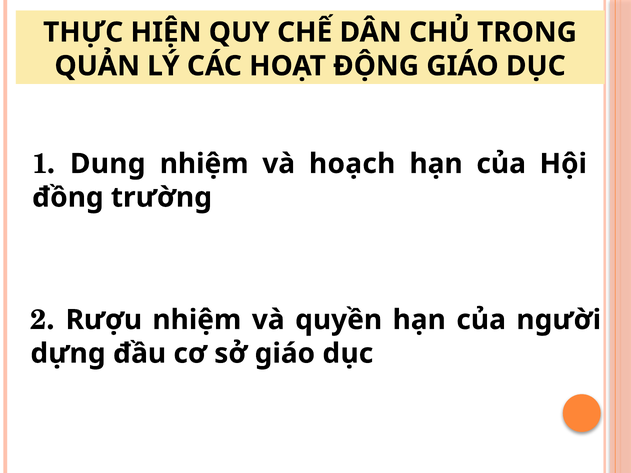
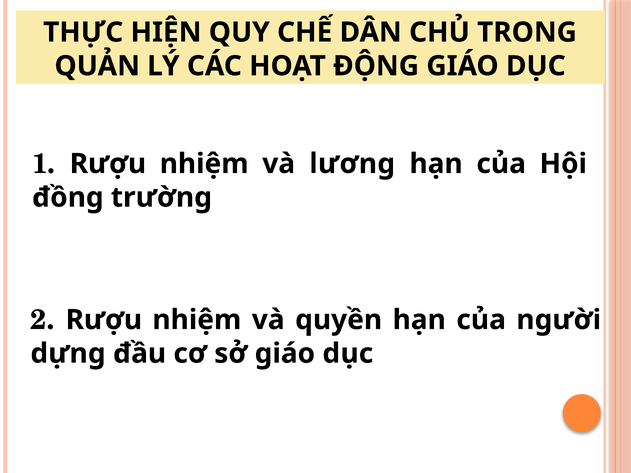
1 Dung: Dung -> Rượu (108, 164)
hoạch: hoạch -> lương (352, 164)
